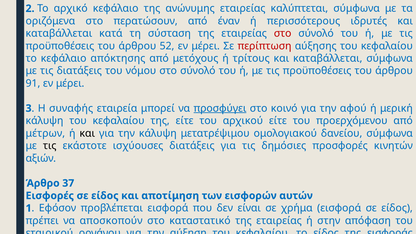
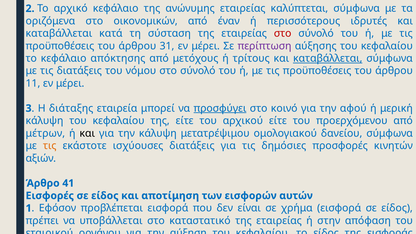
περατώσουν: περατώσουν -> οικονοµικών (146, 21)
52: 52 -> 31 (167, 46)
περίπτωση colour: red -> purple (265, 46)
καταβάλλεται underline: none -> present (328, 58)
91: 91 -> 11 (33, 83)
συναφής: συναφής -> διάταξης (71, 108)
τις colour: black -> orange (50, 146)
37: 37 -> 41 (68, 183)
αποσκοπούν: αποσκοπούν -> υποβάλλεται (111, 221)
